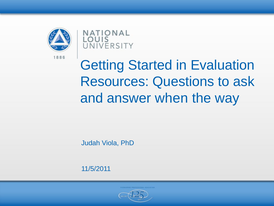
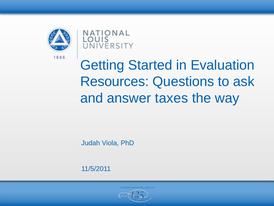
when: when -> taxes (172, 98)
